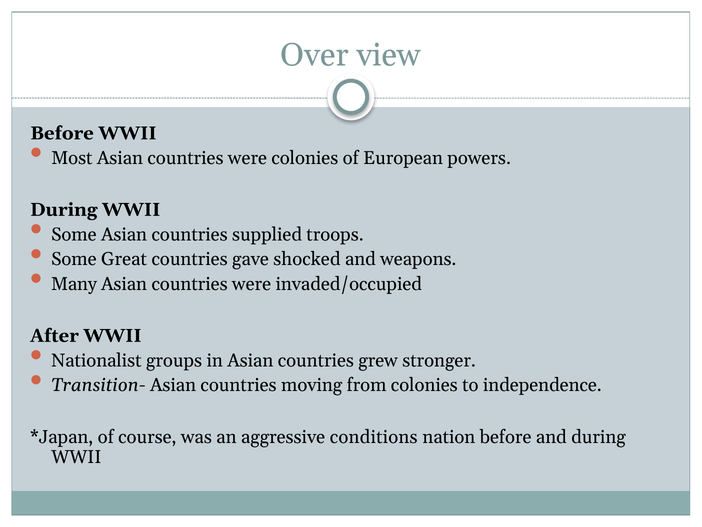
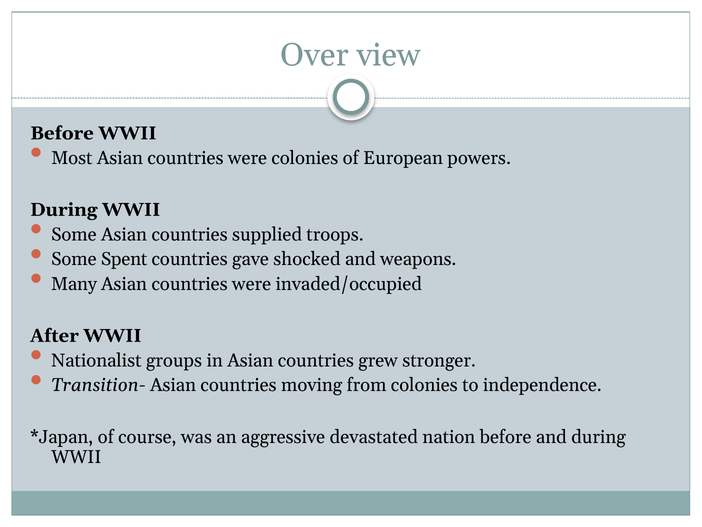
Great: Great -> Spent (124, 259)
conditions: conditions -> devastated (374, 437)
